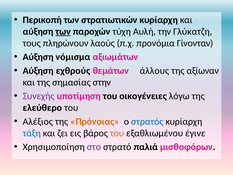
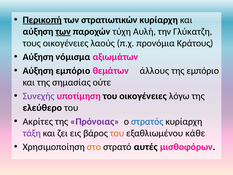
Περικοπή underline: none -> present (42, 20)
τους πληρώνουν: πληρώνουν -> οικογένειες (66, 43)
Γίνονταν: Γίνονταν -> Κράτους (195, 43)
Αύξηση εχθρούς: εχθρούς -> εμπόριο (73, 71)
της αξίωναν: αξίωναν -> εμπόριο (203, 71)
στην: στην -> ούτε (102, 82)
Αλέξιος: Αλέξιος -> Ακρίτες (38, 121)
Πρόνοιας colour: orange -> purple (95, 121)
τάξη colour: blue -> purple (32, 133)
έγινε: έγινε -> κάθε (195, 133)
στο colour: purple -> orange (94, 147)
παλιά: παλιά -> αυτές (146, 147)
